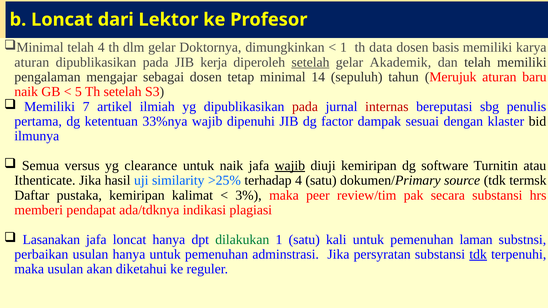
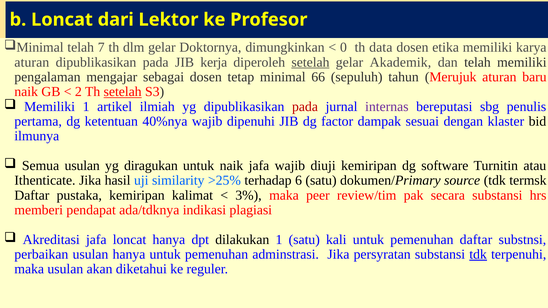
telah 4: 4 -> 7 (101, 47)
1: 1 -> 0 (343, 47)
basis: basis -> etika (446, 47)
14: 14 -> 66 (318, 77)
5: 5 -> 2 (78, 92)
setelah underline: none -> present (123, 92)
Memiliki 7: 7 -> 1 (86, 107)
internas colour: red -> purple (387, 107)
33%nya: 33%nya -> 40%nya (165, 121)
Semua versus: versus -> usulan (82, 166)
clearance: clearance -> diragukan (151, 166)
wajib underline: present -> none (290, 166)
terhadap 4: 4 -> 6 (299, 181)
Lasanakan: Lasanakan -> Akreditasi (51, 240)
dilakukan colour: green -> black (242, 240)
pemenuhan laman: laman -> daftar (476, 240)
